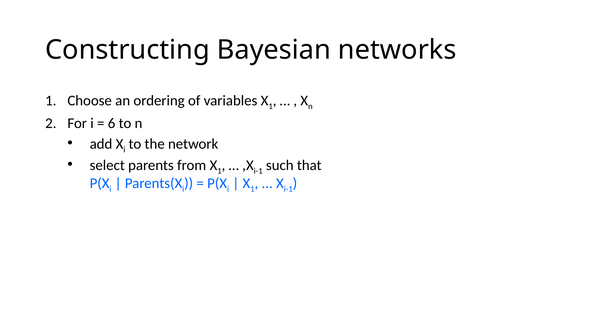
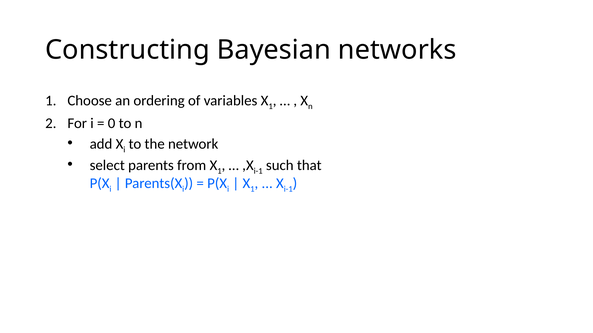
6: 6 -> 0 (112, 123)
